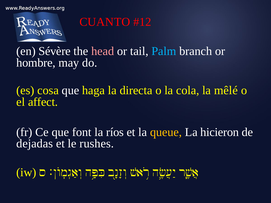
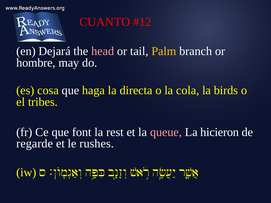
Sévère: Sévère -> Dejará (55, 51)
Palm colour: light blue -> yellow (164, 51)
mêlé: mêlé -> birds (226, 90)
affect: affect -> tribes (43, 102)
ríos: ríos -> rest (115, 132)
queue colour: yellow -> pink (166, 132)
dejadas: dejadas -> regarde (35, 144)
